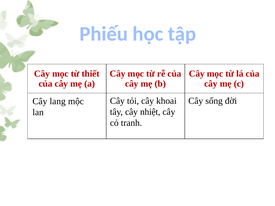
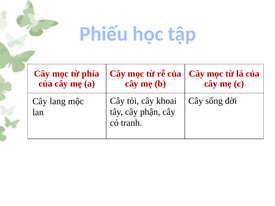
thiết: thiết -> phía (91, 74)
nhiệt: nhiệt -> phận (150, 112)
